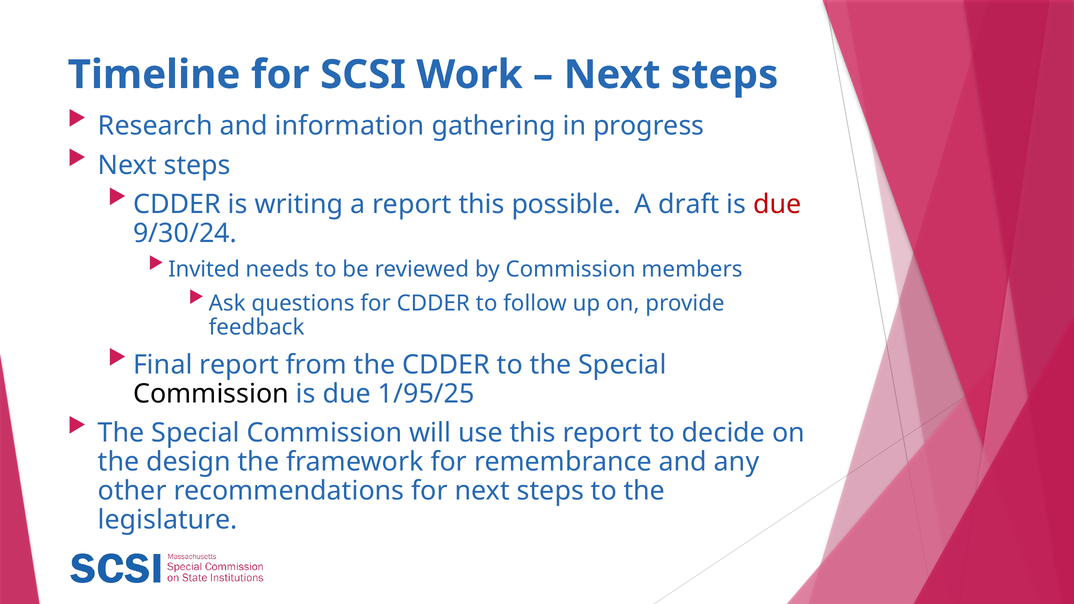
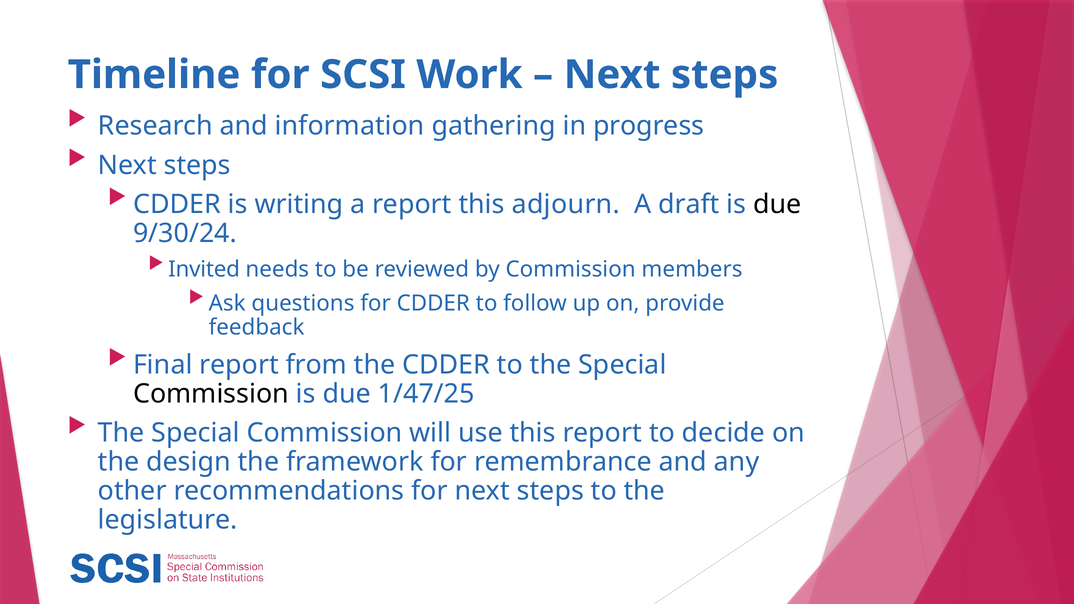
possible: possible -> adjourn (566, 204)
due colour: red -> black (777, 204)
1/95/25: 1/95/25 -> 1/47/25 (426, 394)
